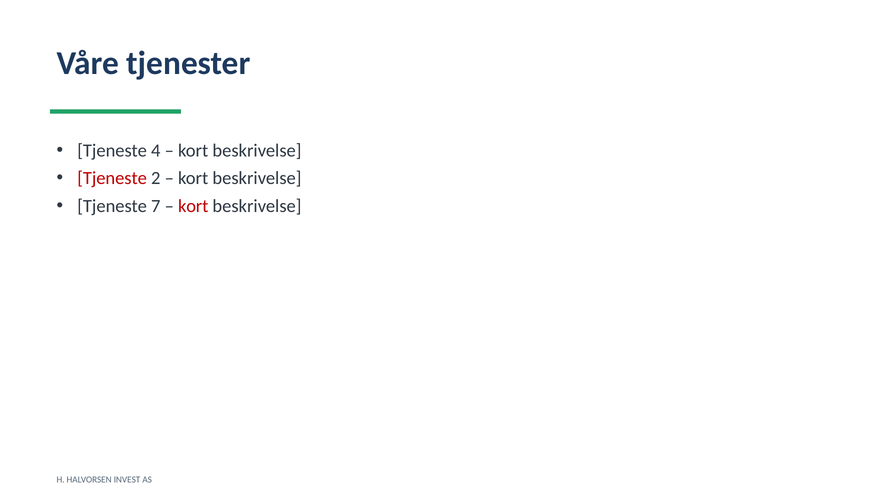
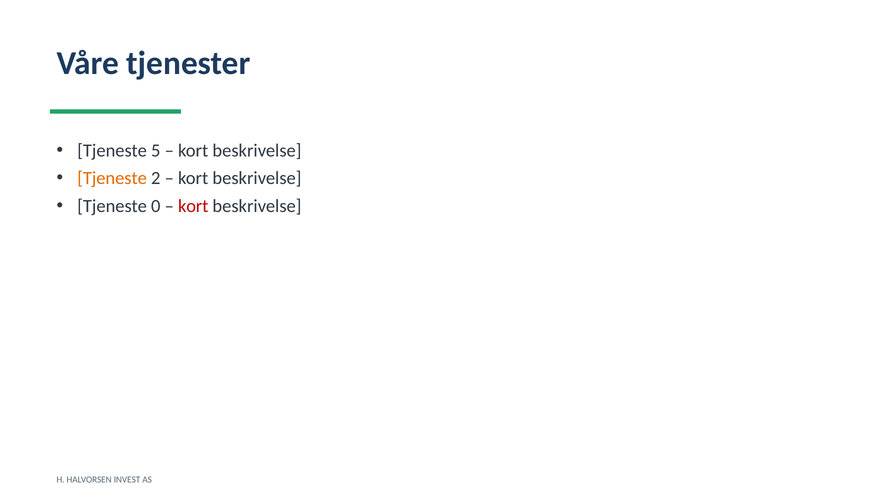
4: 4 -> 5 (156, 150)
Tjeneste colour: red -> orange (112, 178)
7: 7 -> 0 (156, 206)
